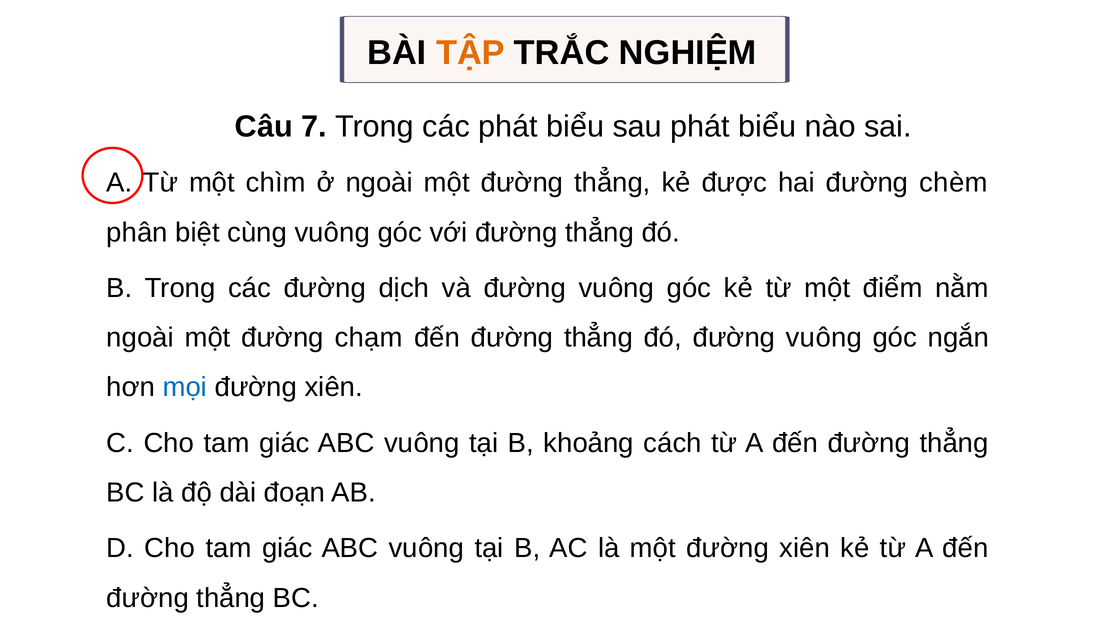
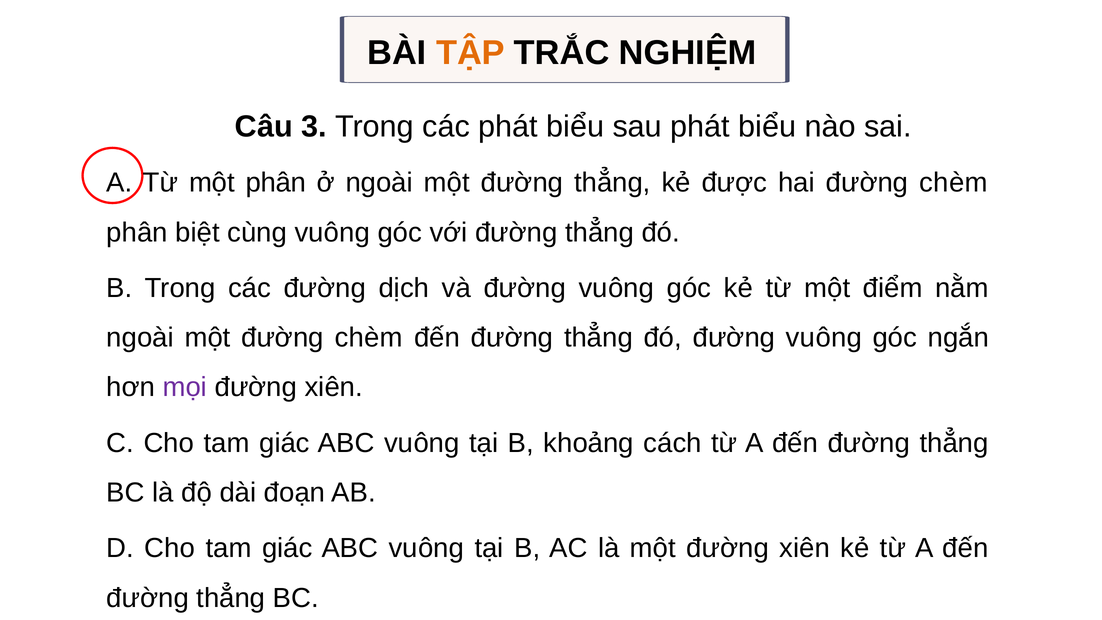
7: 7 -> 3 (314, 126)
một chìm: chìm -> phân (276, 183)
một đường chạm: chạm -> chèm (369, 338)
mọi colour: blue -> purple (185, 387)
